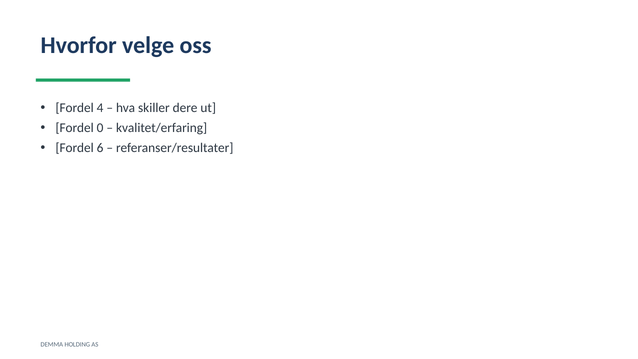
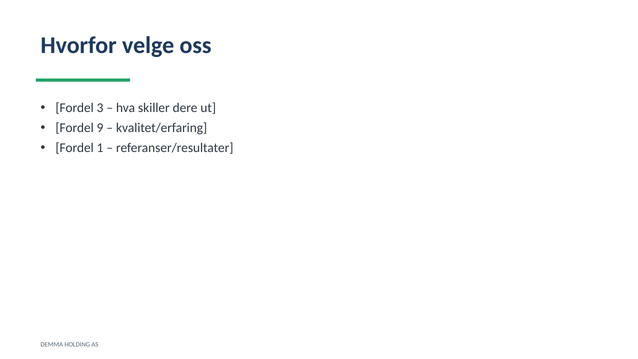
4: 4 -> 3 (100, 108)
0: 0 -> 9 (100, 128)
6: 6 -> 1 (100, 148)
